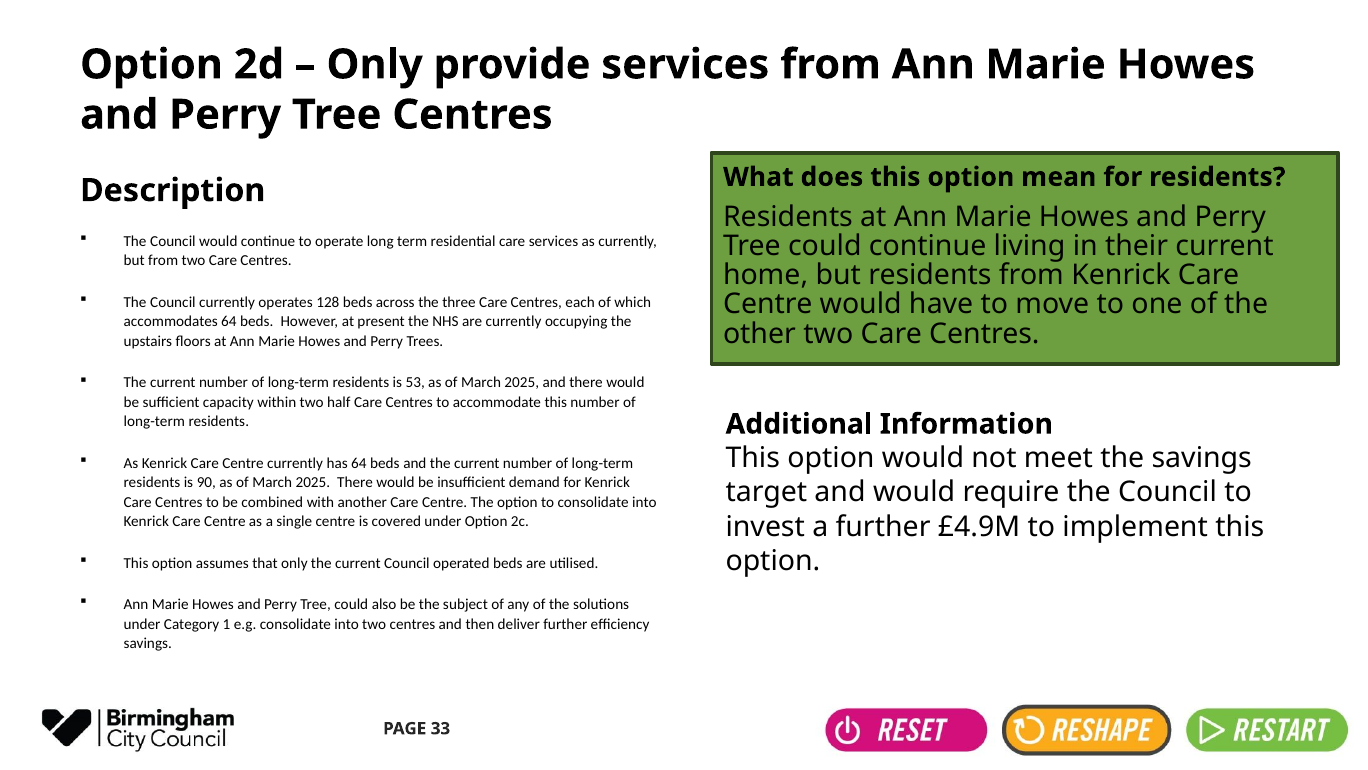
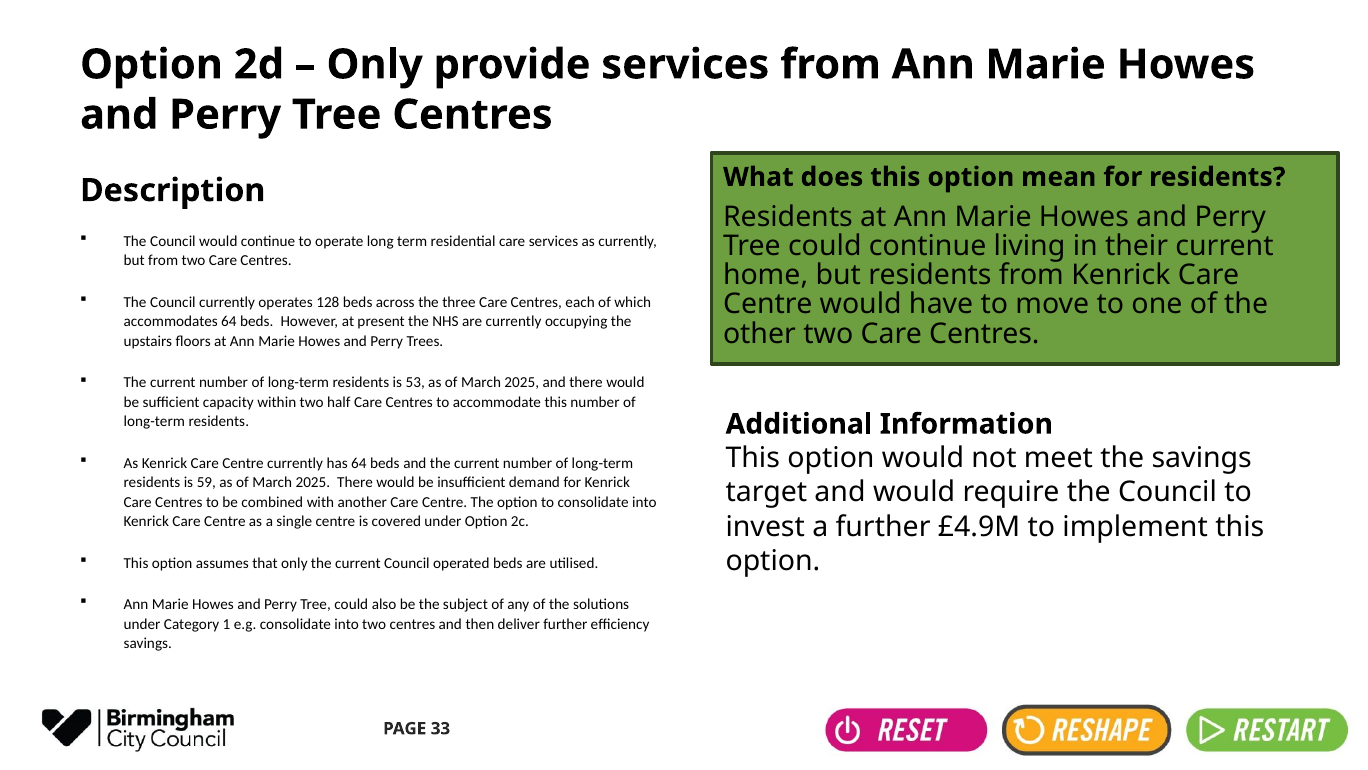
90: 90 -> 59 (206, 482)
